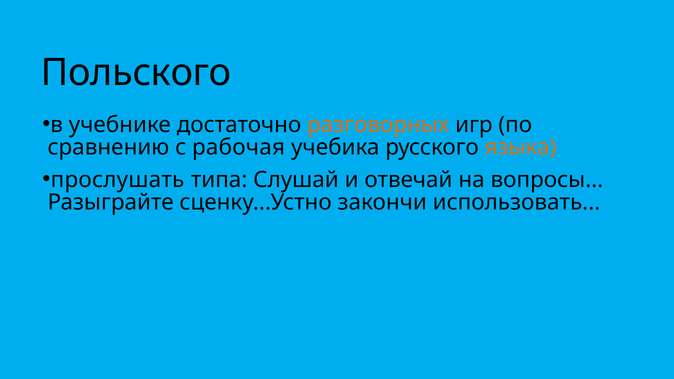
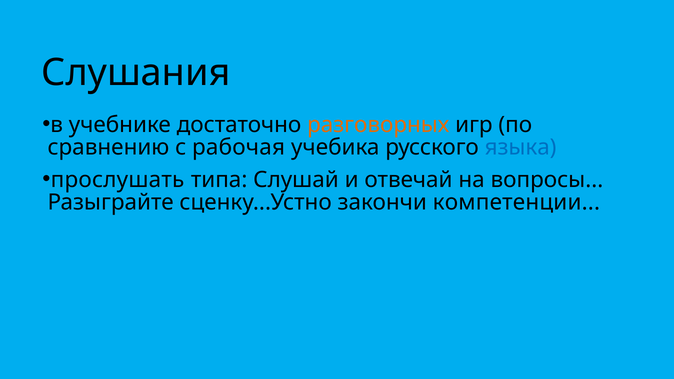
Польского: Польского -> Слушания (136, 73)
языка colour: orange -> blue (521, 148)
использовать: использовать -> компетенции (516, 203)
